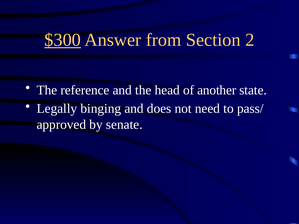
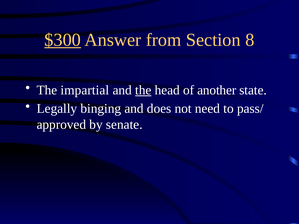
2: 2 -> 8 (250, 40)
reference: reference -> impartial (85, 90)
the underline: none -> present (143, 90)
